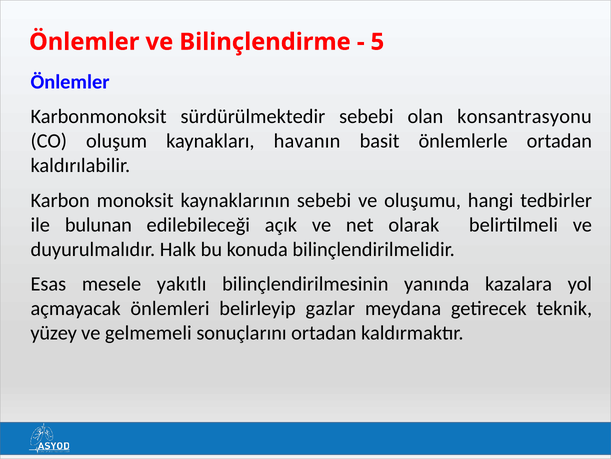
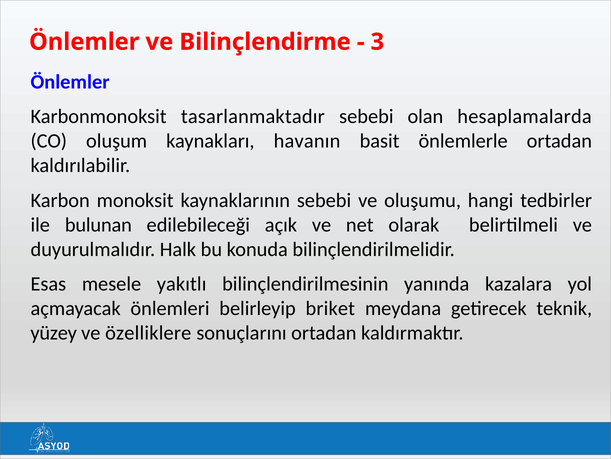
5: 5 -> 3 (377, 42)
sürdürülmektedir: sürdürülmektedir -> tasarlanmaktadır (253, 117)
konsantrasyonu: konsantrasyonu -> hesaplamalarda (525, 117)
gazlar: gazlar -> briket (330, 308)
gelmemeli: gelmemeli -> özelliklere (148, 332)
